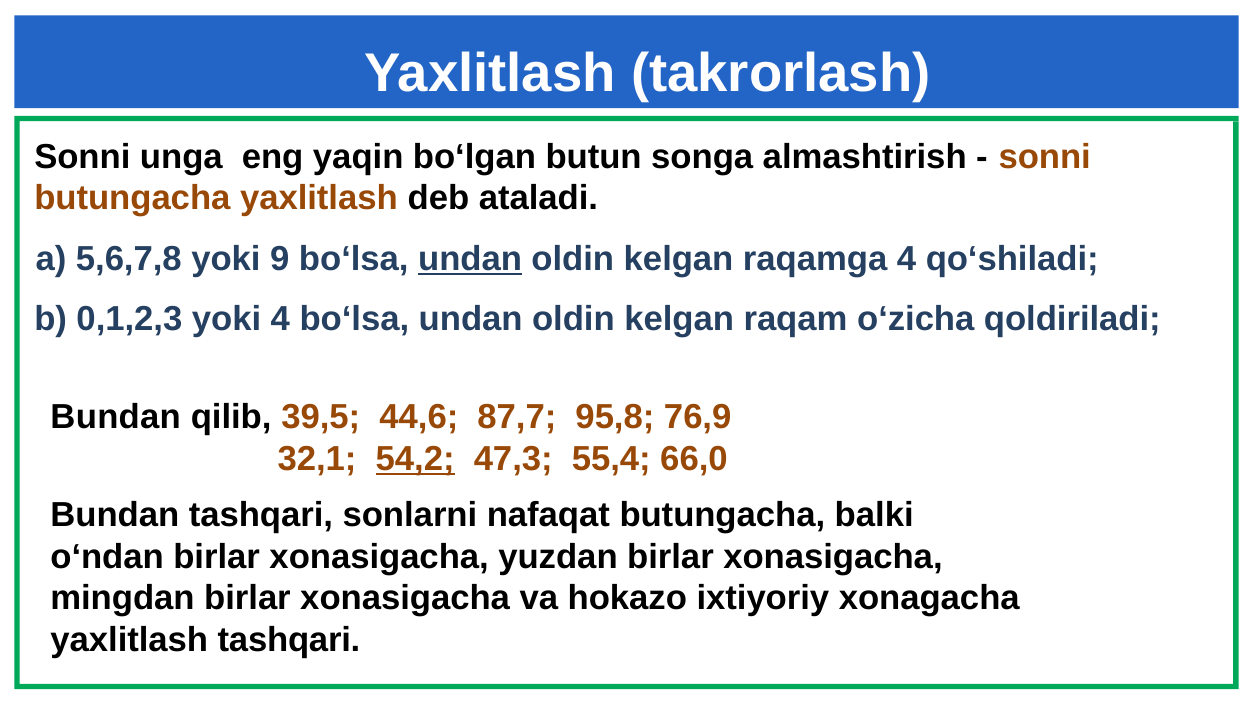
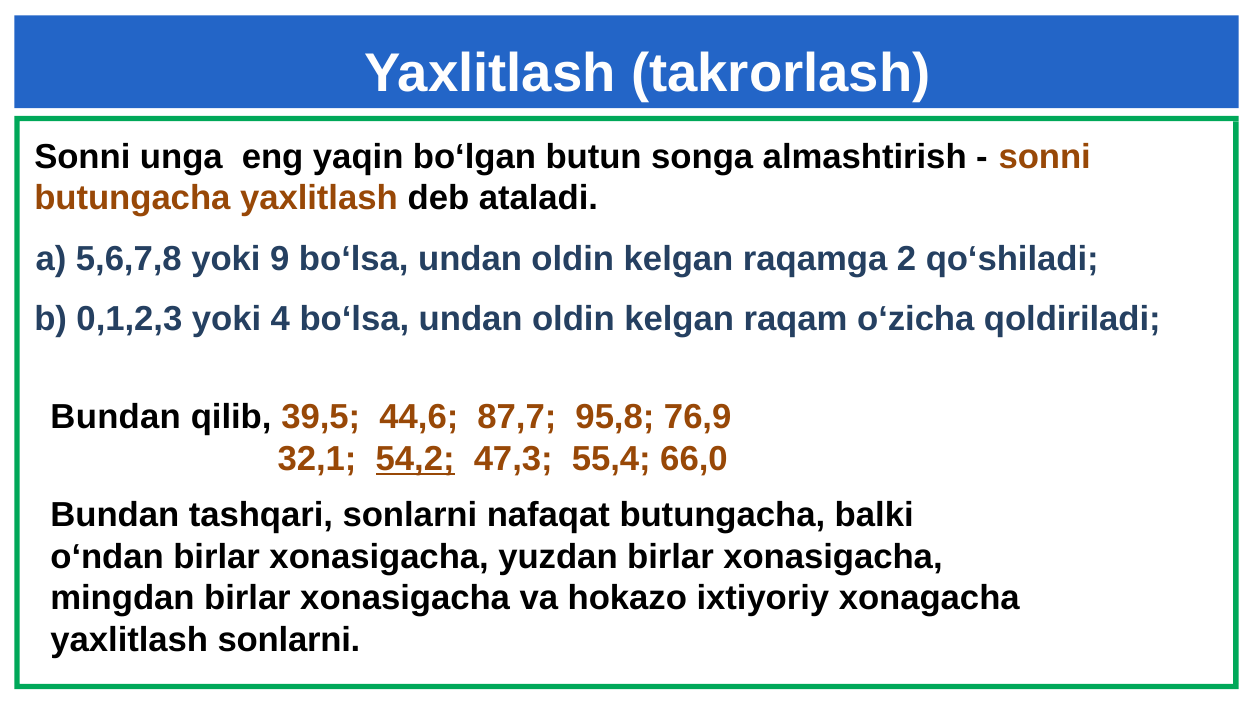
undan underline: present -> none (470, 259)
raqamga 4: 4 -> 2 (906, 259)
yaxlitlash tashqari: tashqari -> sonlarni (289, 641)
